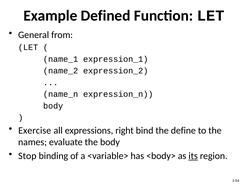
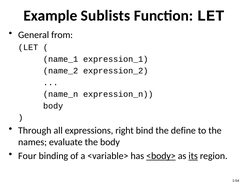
Defined: Defined -> Sublists (106, 16)
Exercise: Exercise -> Through (35, 130)
Stop: Stop -> Four (27, 155)
<body> underline: none -> present (161, 155)
